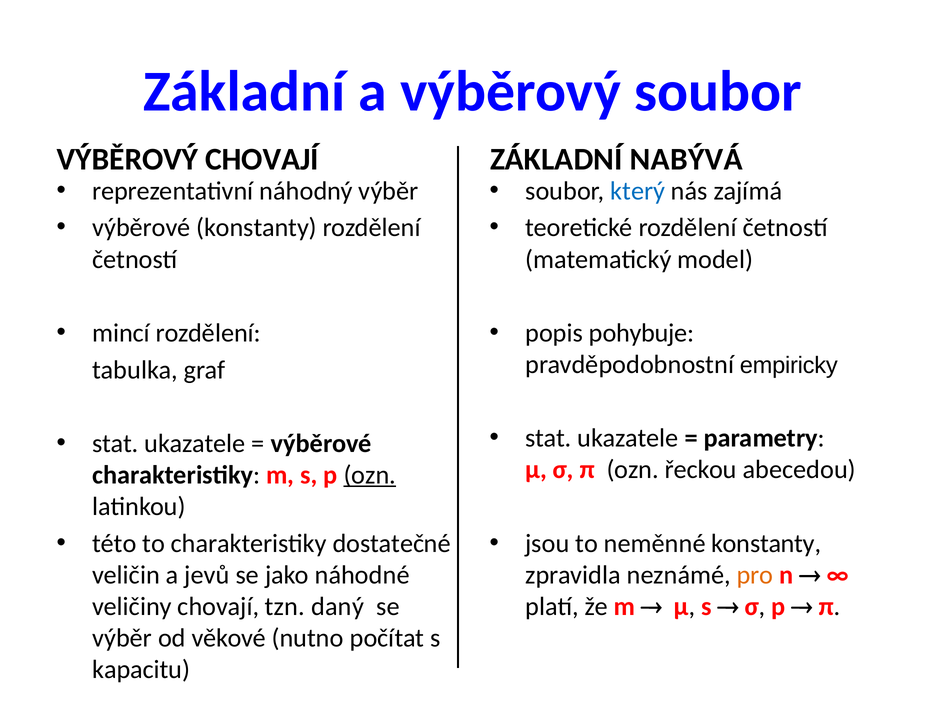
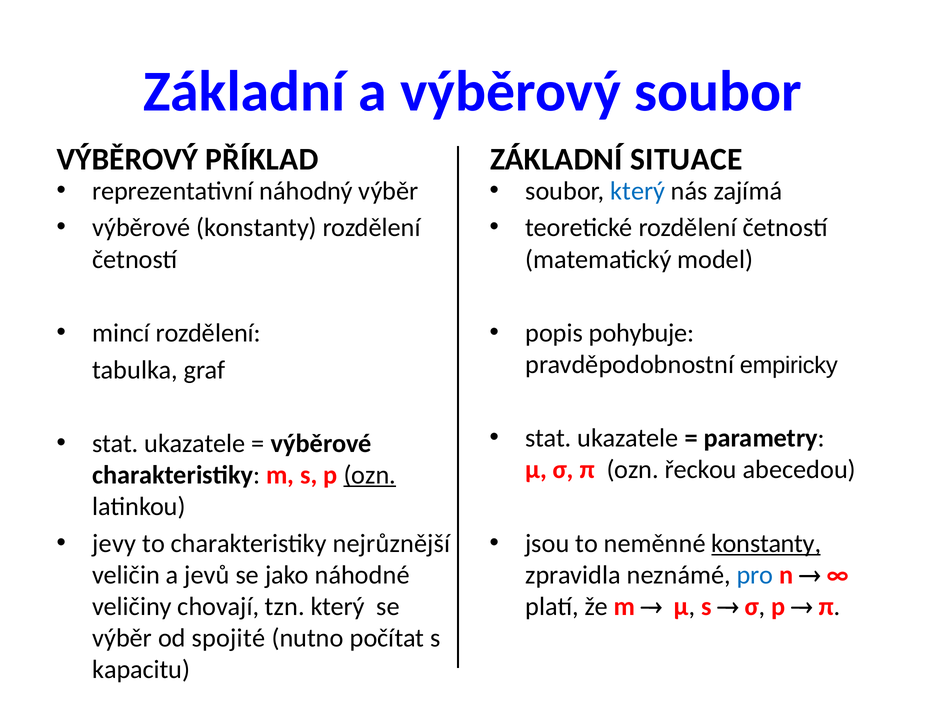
VÝBĚROVÝ CHOVAJÍ: CHOVAJÍ -> PŘÍKLAD (262, 159)
NABÝVÁ: NABÝVÁ -> SITUACE (686, 159)
této: této -> jevy (114, 543)
dostatečné: dostatečné -> nejrůznější (392, 543)
konstanty underline: none -> present (766, 543)
pro colour: orange -> blue (755, 575)
tzn daný: daný -> který (338, 606)
věkové: věkové -> spojité (229, 638)
